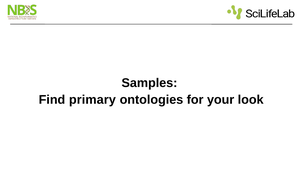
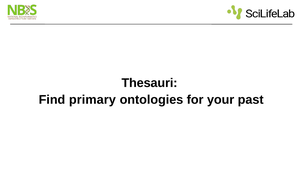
Samples: Samples -> Thesauri (150, 83)
look: look -> past (251, 100)
